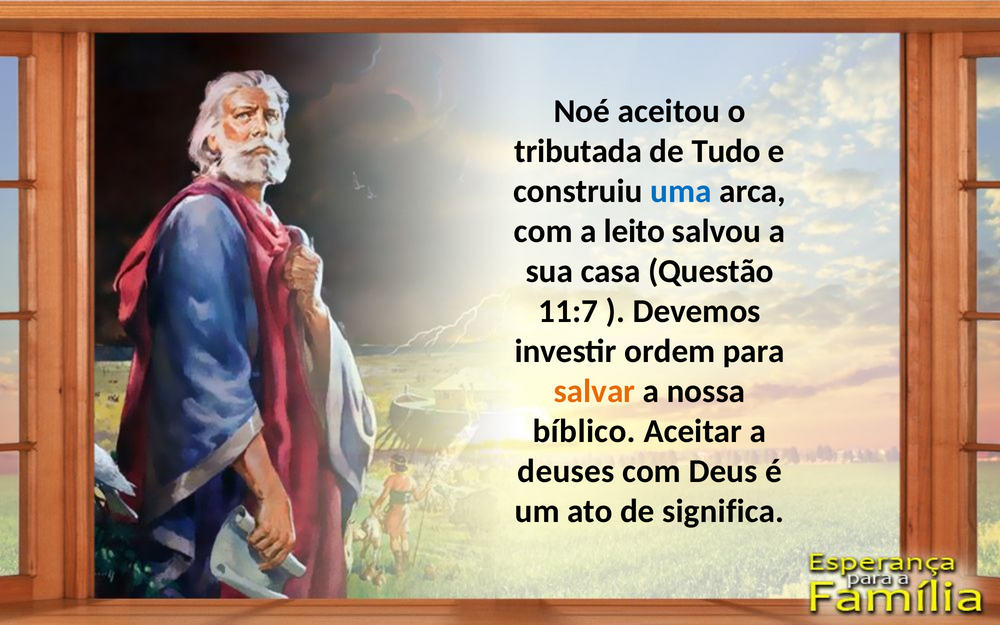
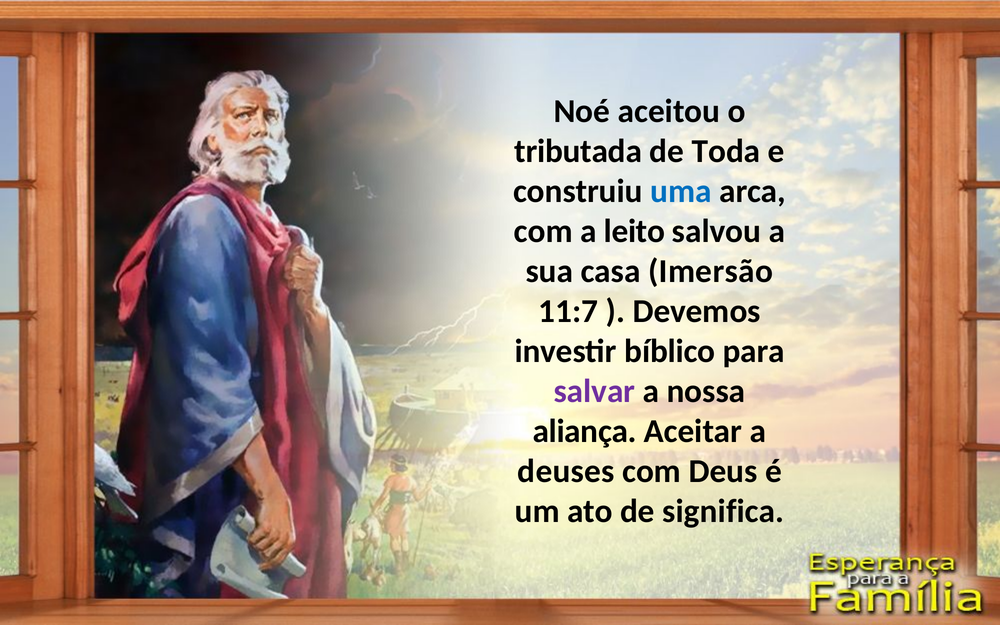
Tudo: Tudo -> Toda (726, 151)
Questão: Questão -> Imersão (711, 271)
ordem: ordem -> bíblico (670, 351)
salvar colour: orange -> purple (594, 391)
bíblico: bíblico -> aliança (585, 431)
